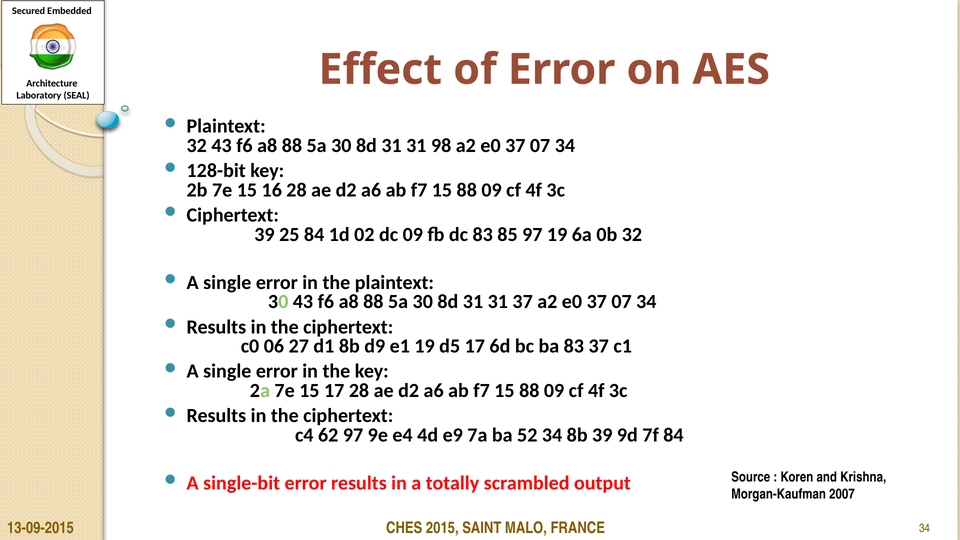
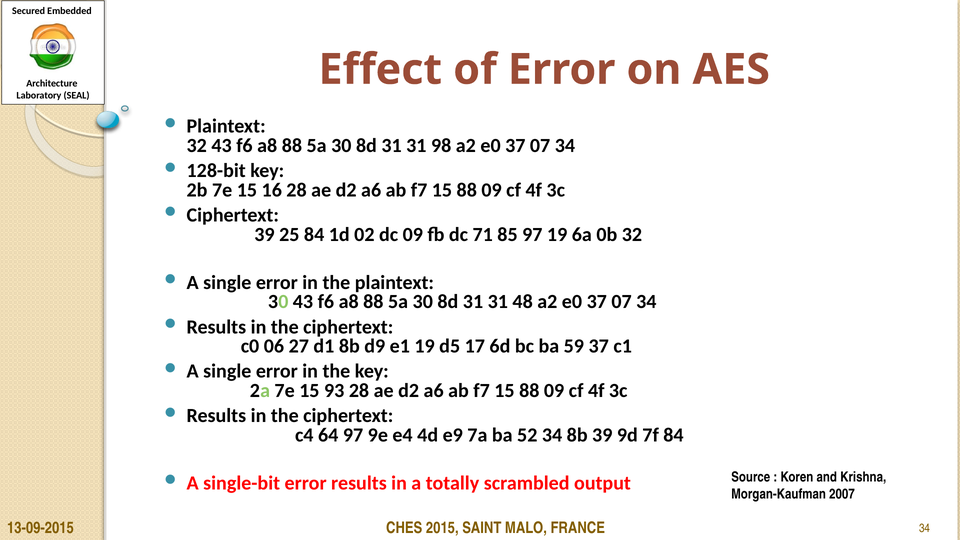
dc 83: 83 -> 71 (483, 234)
31 37: 37 -> 48 (523, 302)
ba 83: 83 -> 59 (574, 346)
15 17: 17 -> 93 (334, 391)
62: 62 -> 64 (328, 435)
